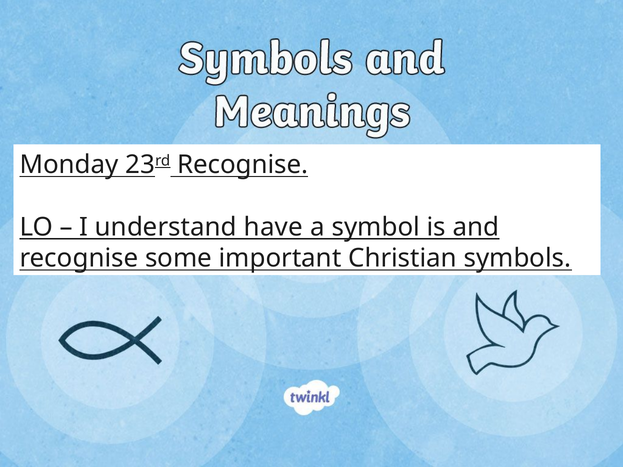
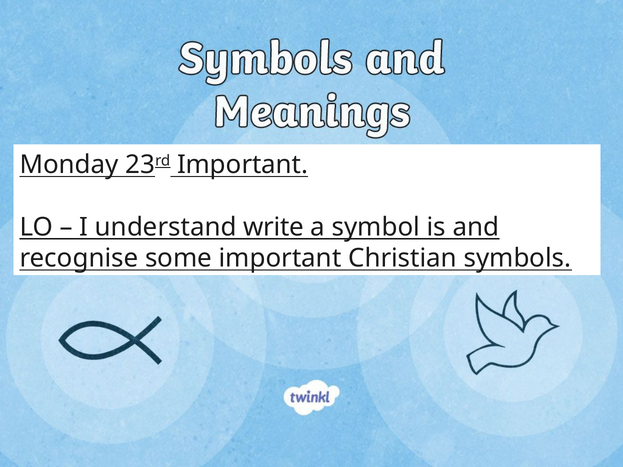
23rd Recognise: Recognise -> Important (243, 165)
have: have -> write (274, 227)
